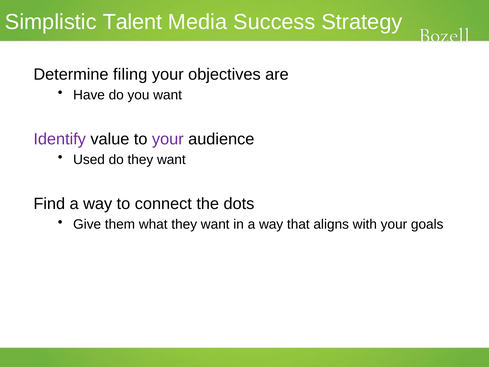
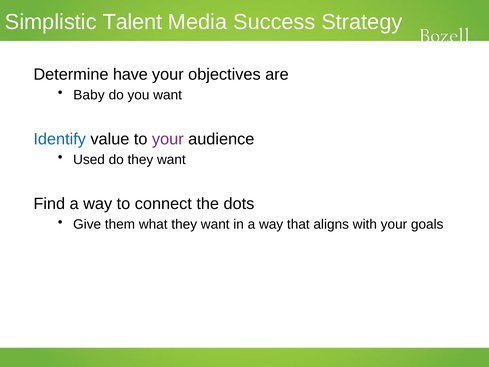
filing: filing -> have (130, 74)
Have: Have -> Baby (89, 95)
Identify colour: purple -> blue (60, 139)
